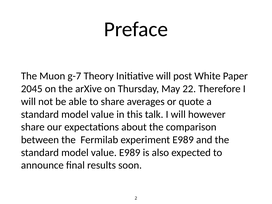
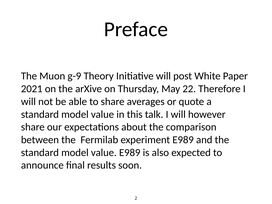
g-7: g-7 -> g-9 (74, 76)
2045: 2045 -> 2021 (32, 89)
